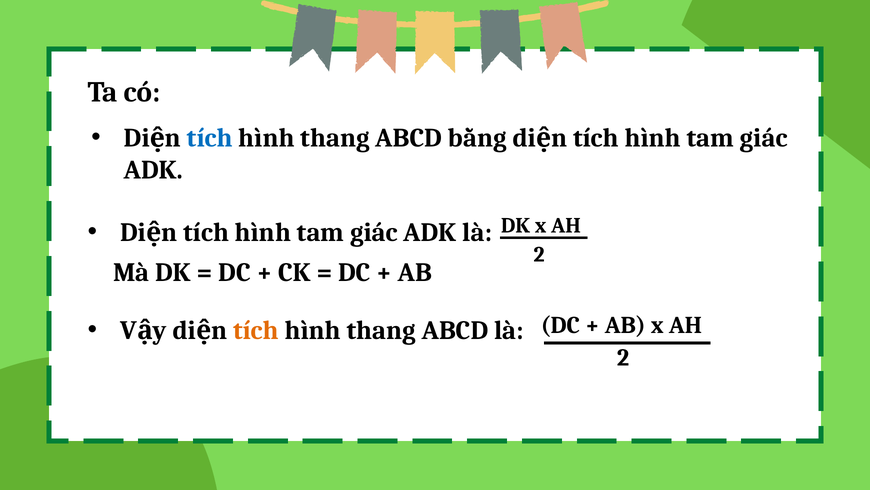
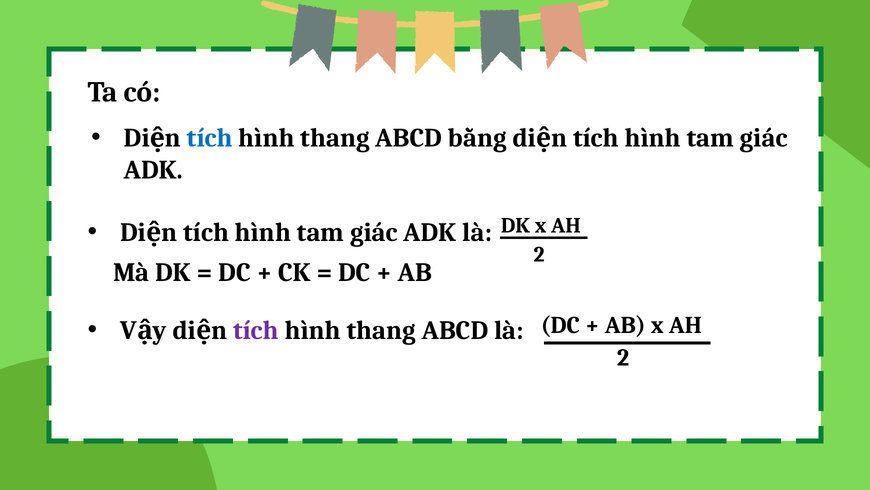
tích colour: orange -> purple (256, 330)
